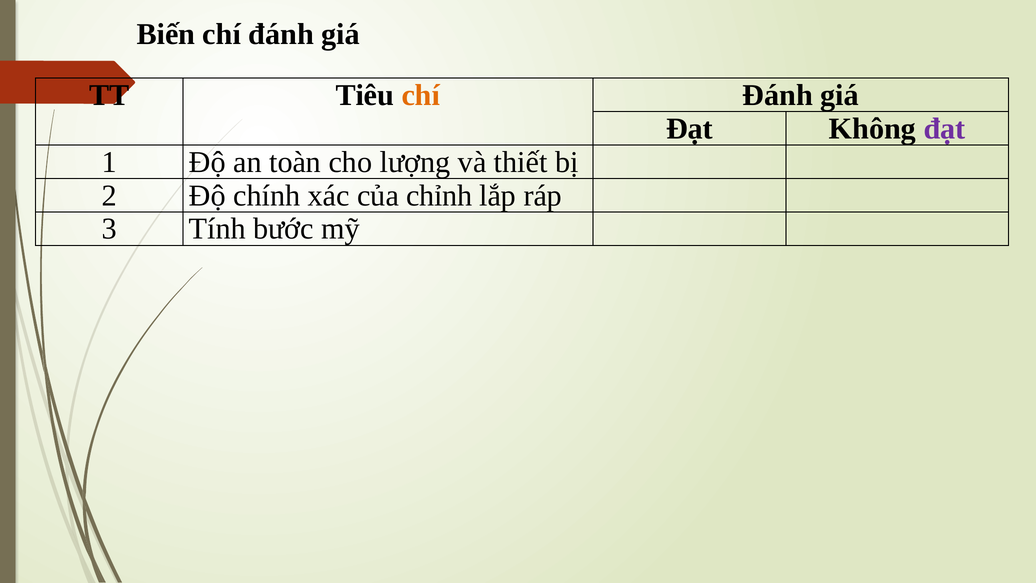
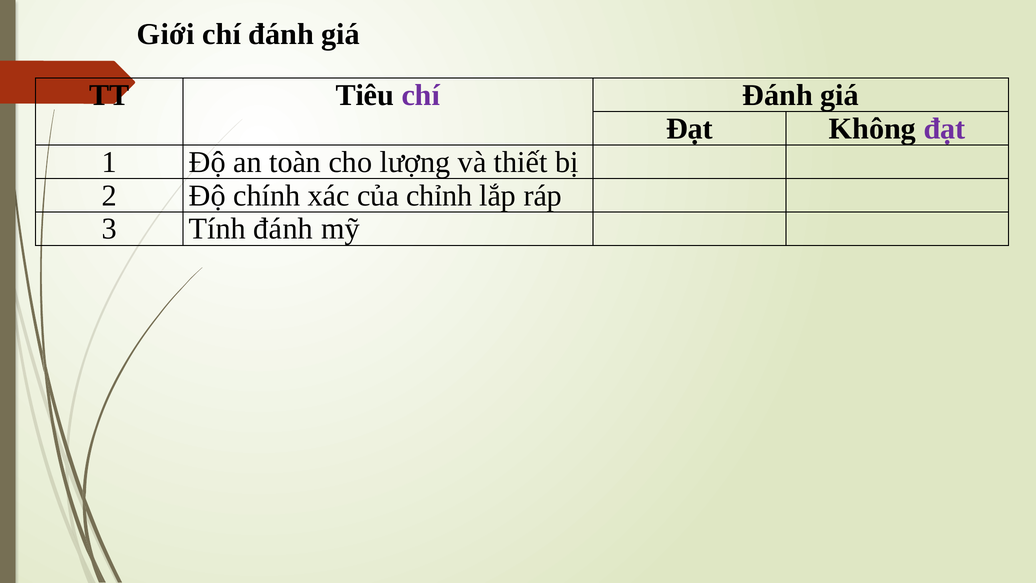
Biến: Biến -> Giới (166, 34)
chí colour: orange -> purple (421, 95)
Tính bước: bước -> đánh (283, 229)
